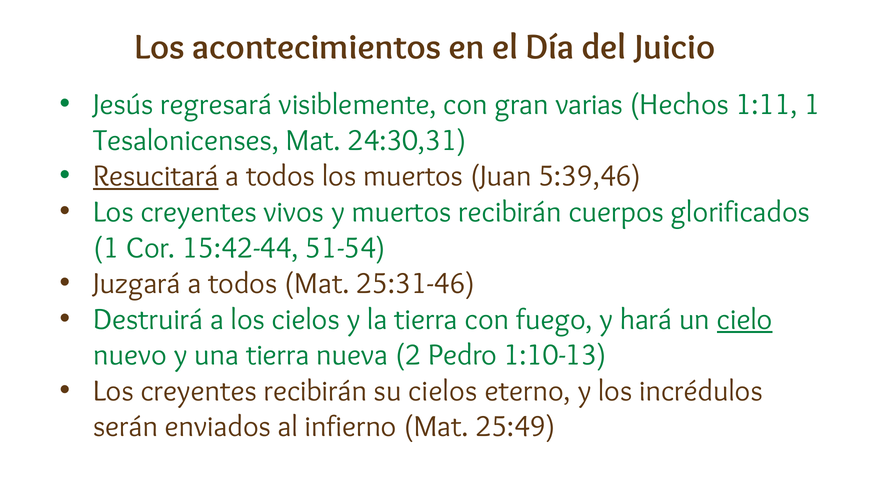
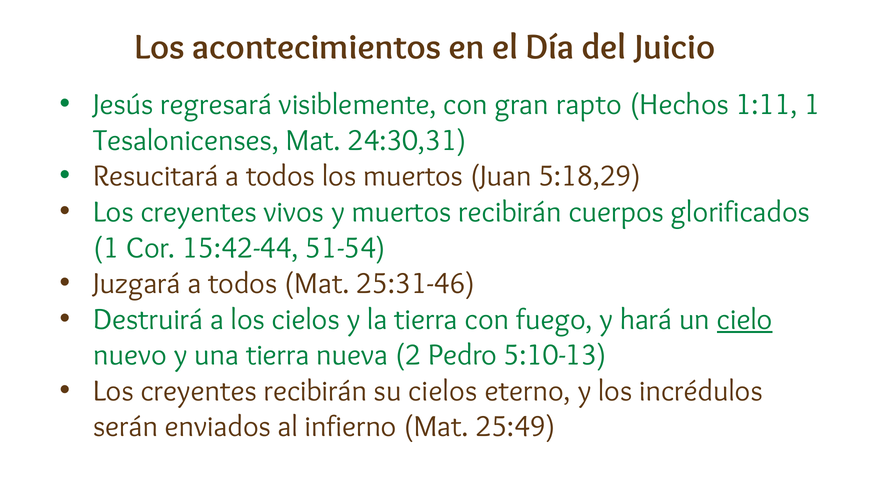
varias: varias -> rapto (589, 105)
Resucitará underline: present -> none (156, 176)
5:39,46: 5:39,46 -> 5:18,29 (590, 176)
1:10-13: 1:10-13 -> 5:10-13 (555, 355)
